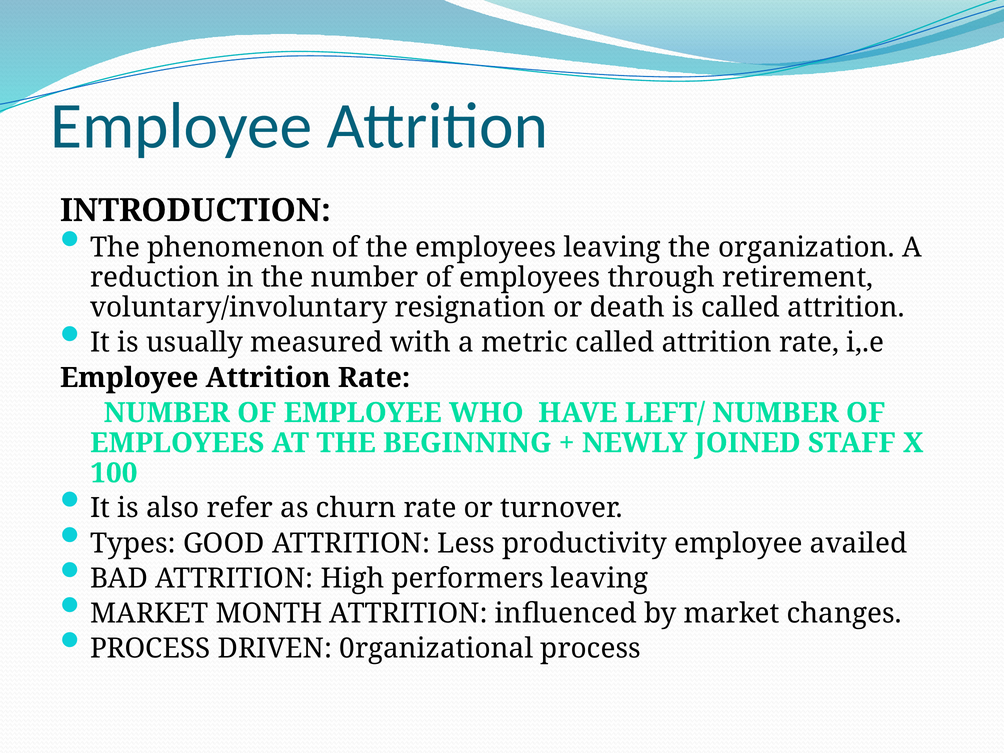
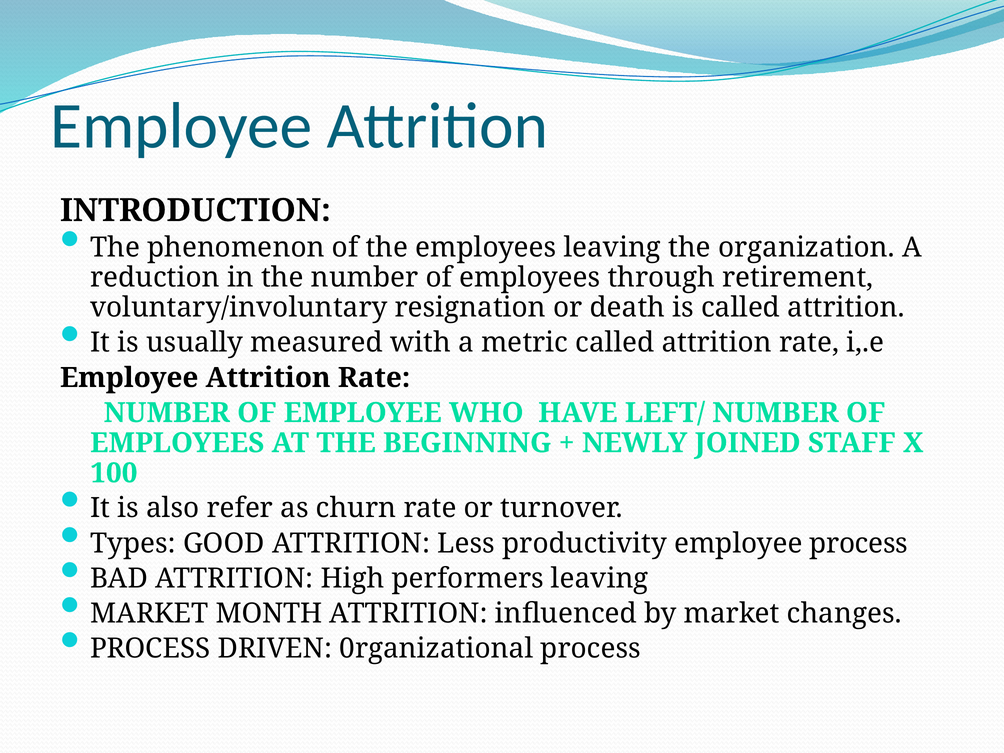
employee availed: availed -> process (859, 543)
